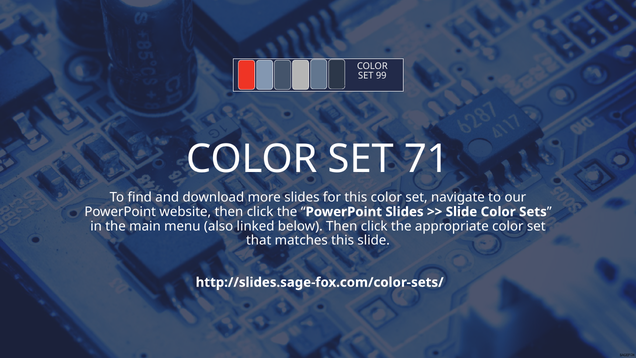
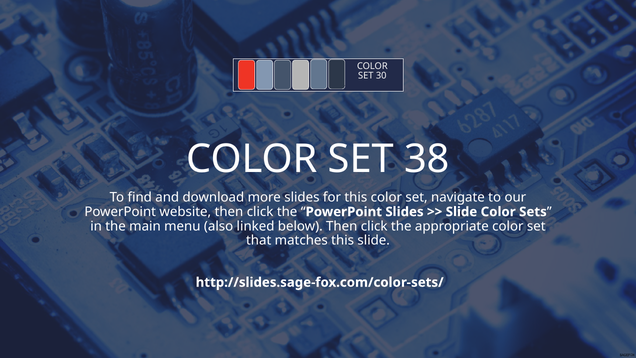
99: 99 -> 30 (381, 75)
71: 71 -> 38 (427, 159)
